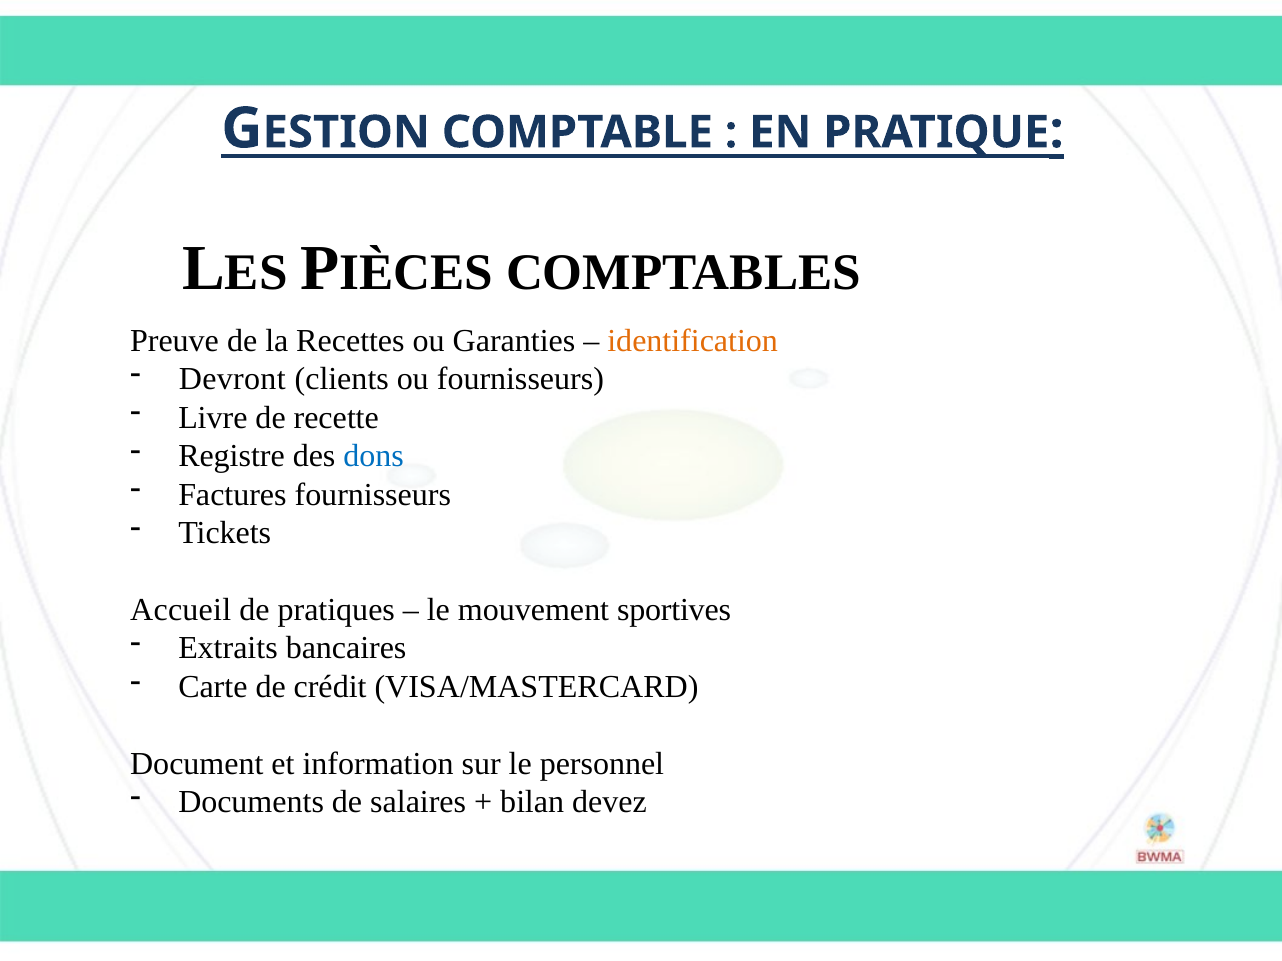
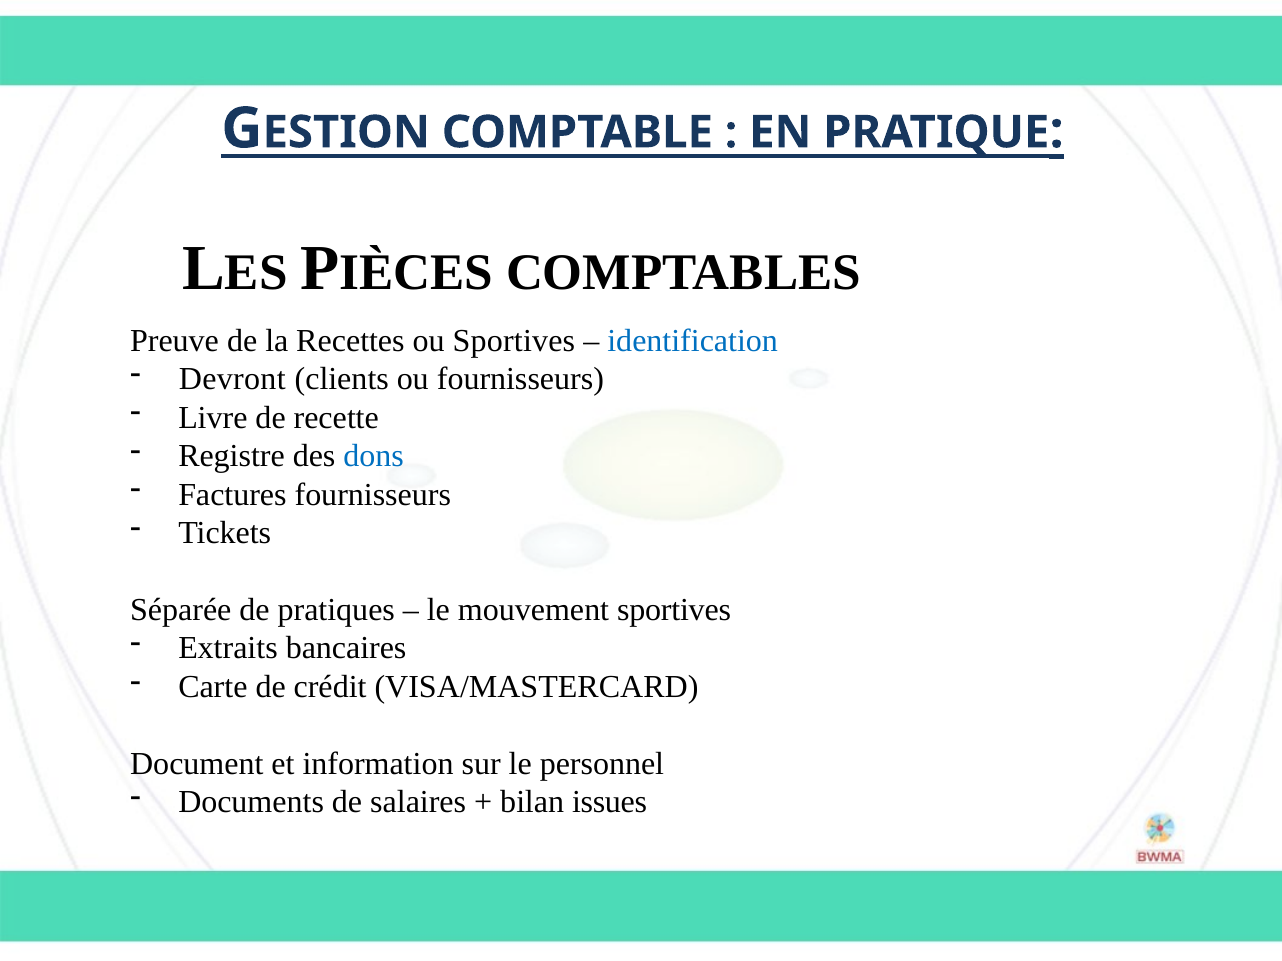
ou Garanties: Garanties -> Sportives (514, 341)
identification colour: orange -> blue (693, 341)
Accueil: Accueil -> Séparée (181, 610)
devez: devez -> issues (610, 802)
